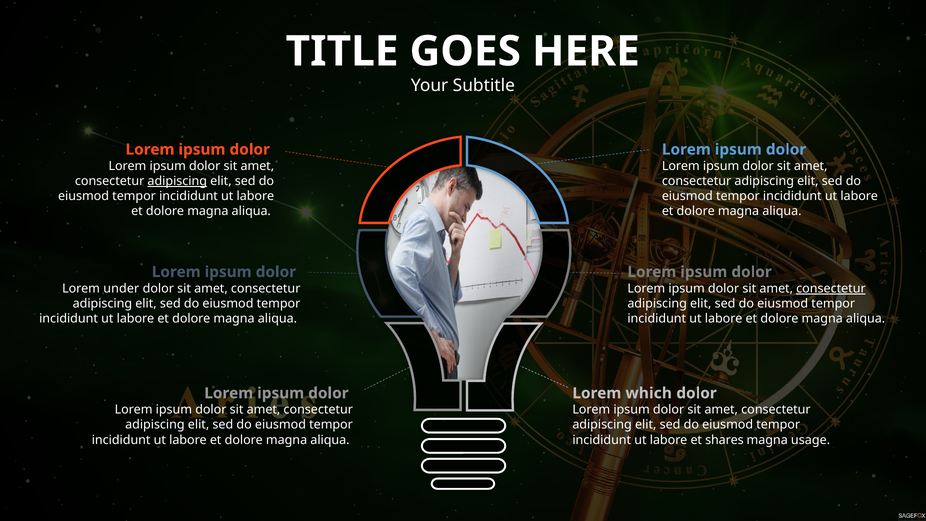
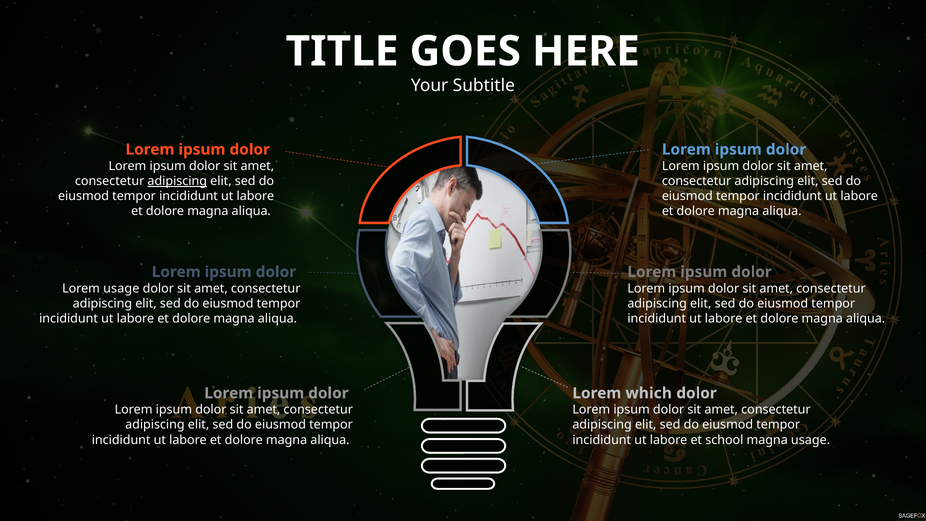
Lorem under: under -> usage (121, 288)
consectetur underline: present -> none (831, 288)
shares: shares -> school (724, 440)
